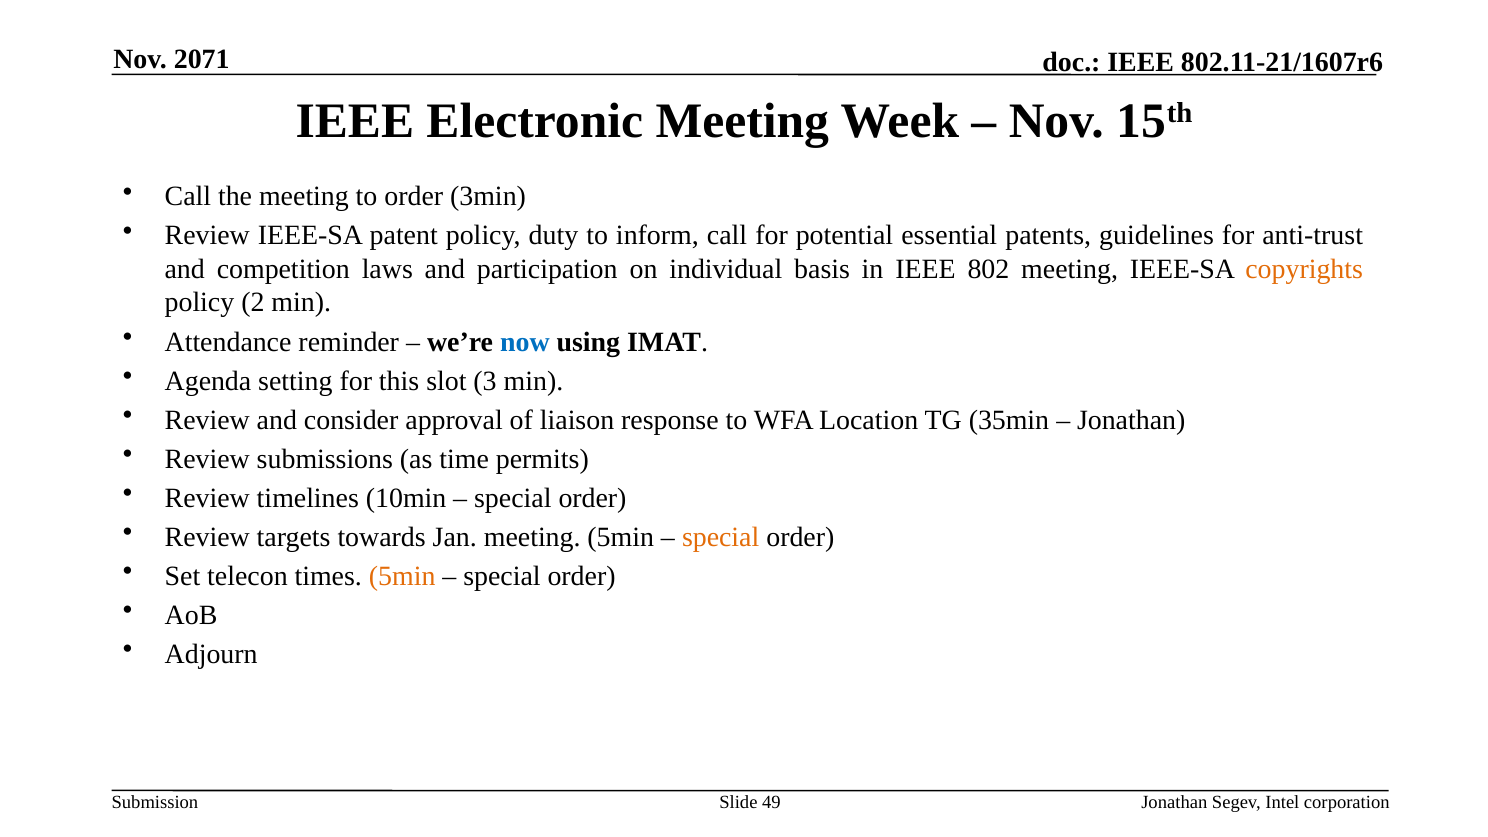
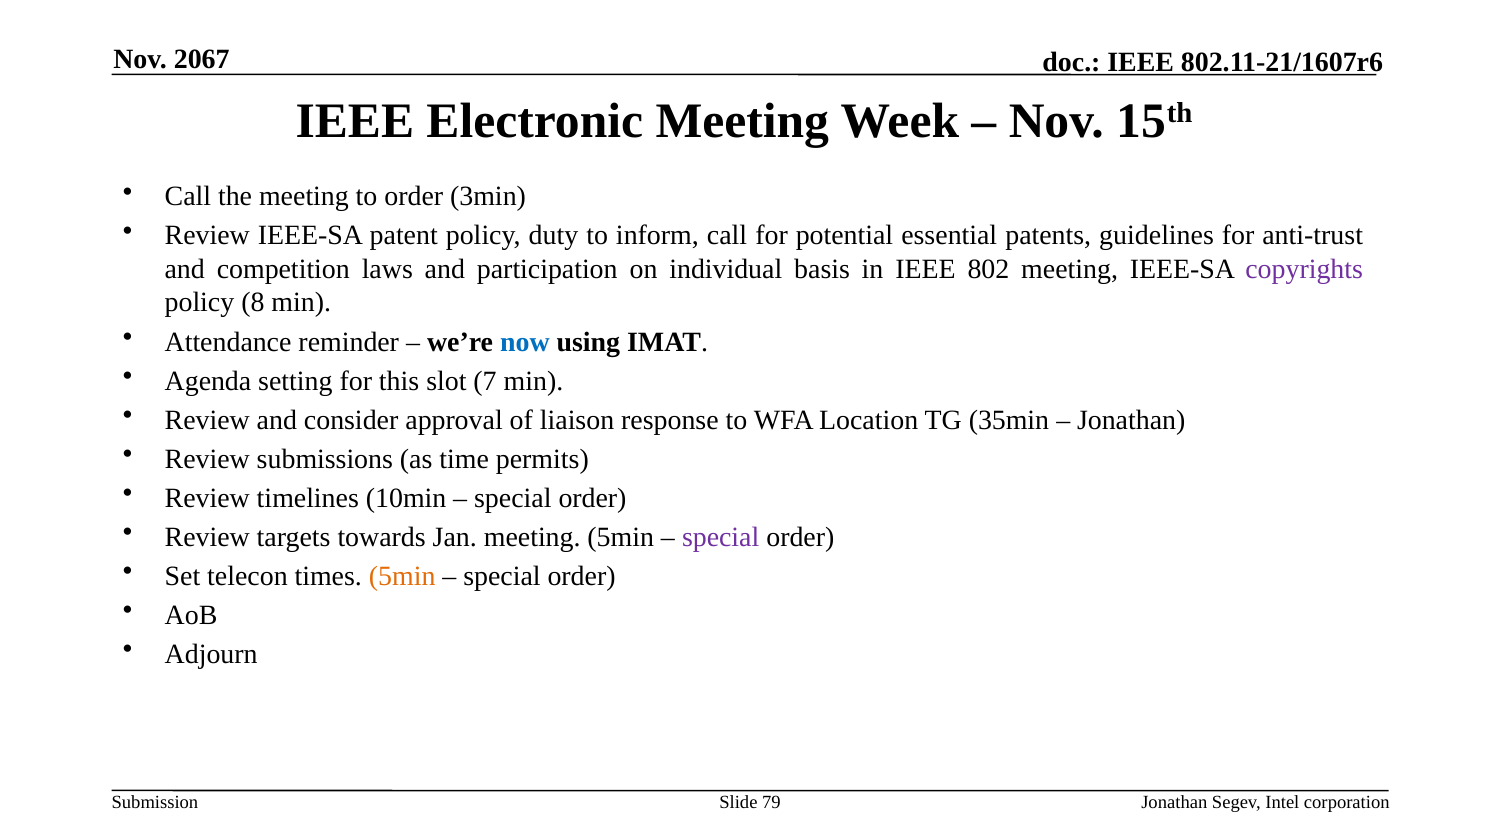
2071: 2071 -> 2067 (202, 59)
copyrights colour: orange -> purple (1304, 269)
2: 2 -> 8 (253, 303)
3: 3 -> 7 (485, 381)
special colour: orange -> purple (721, 537)
49: 49 -> 79 (771, 803)
